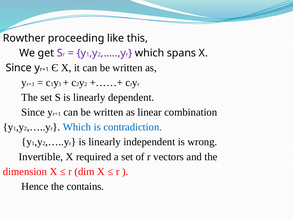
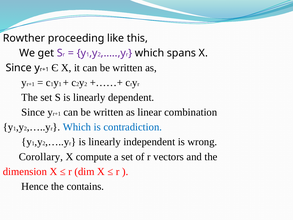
Invertible: Invertible -> Corollary (41, 157)
required: required -> compute (94, 157)
